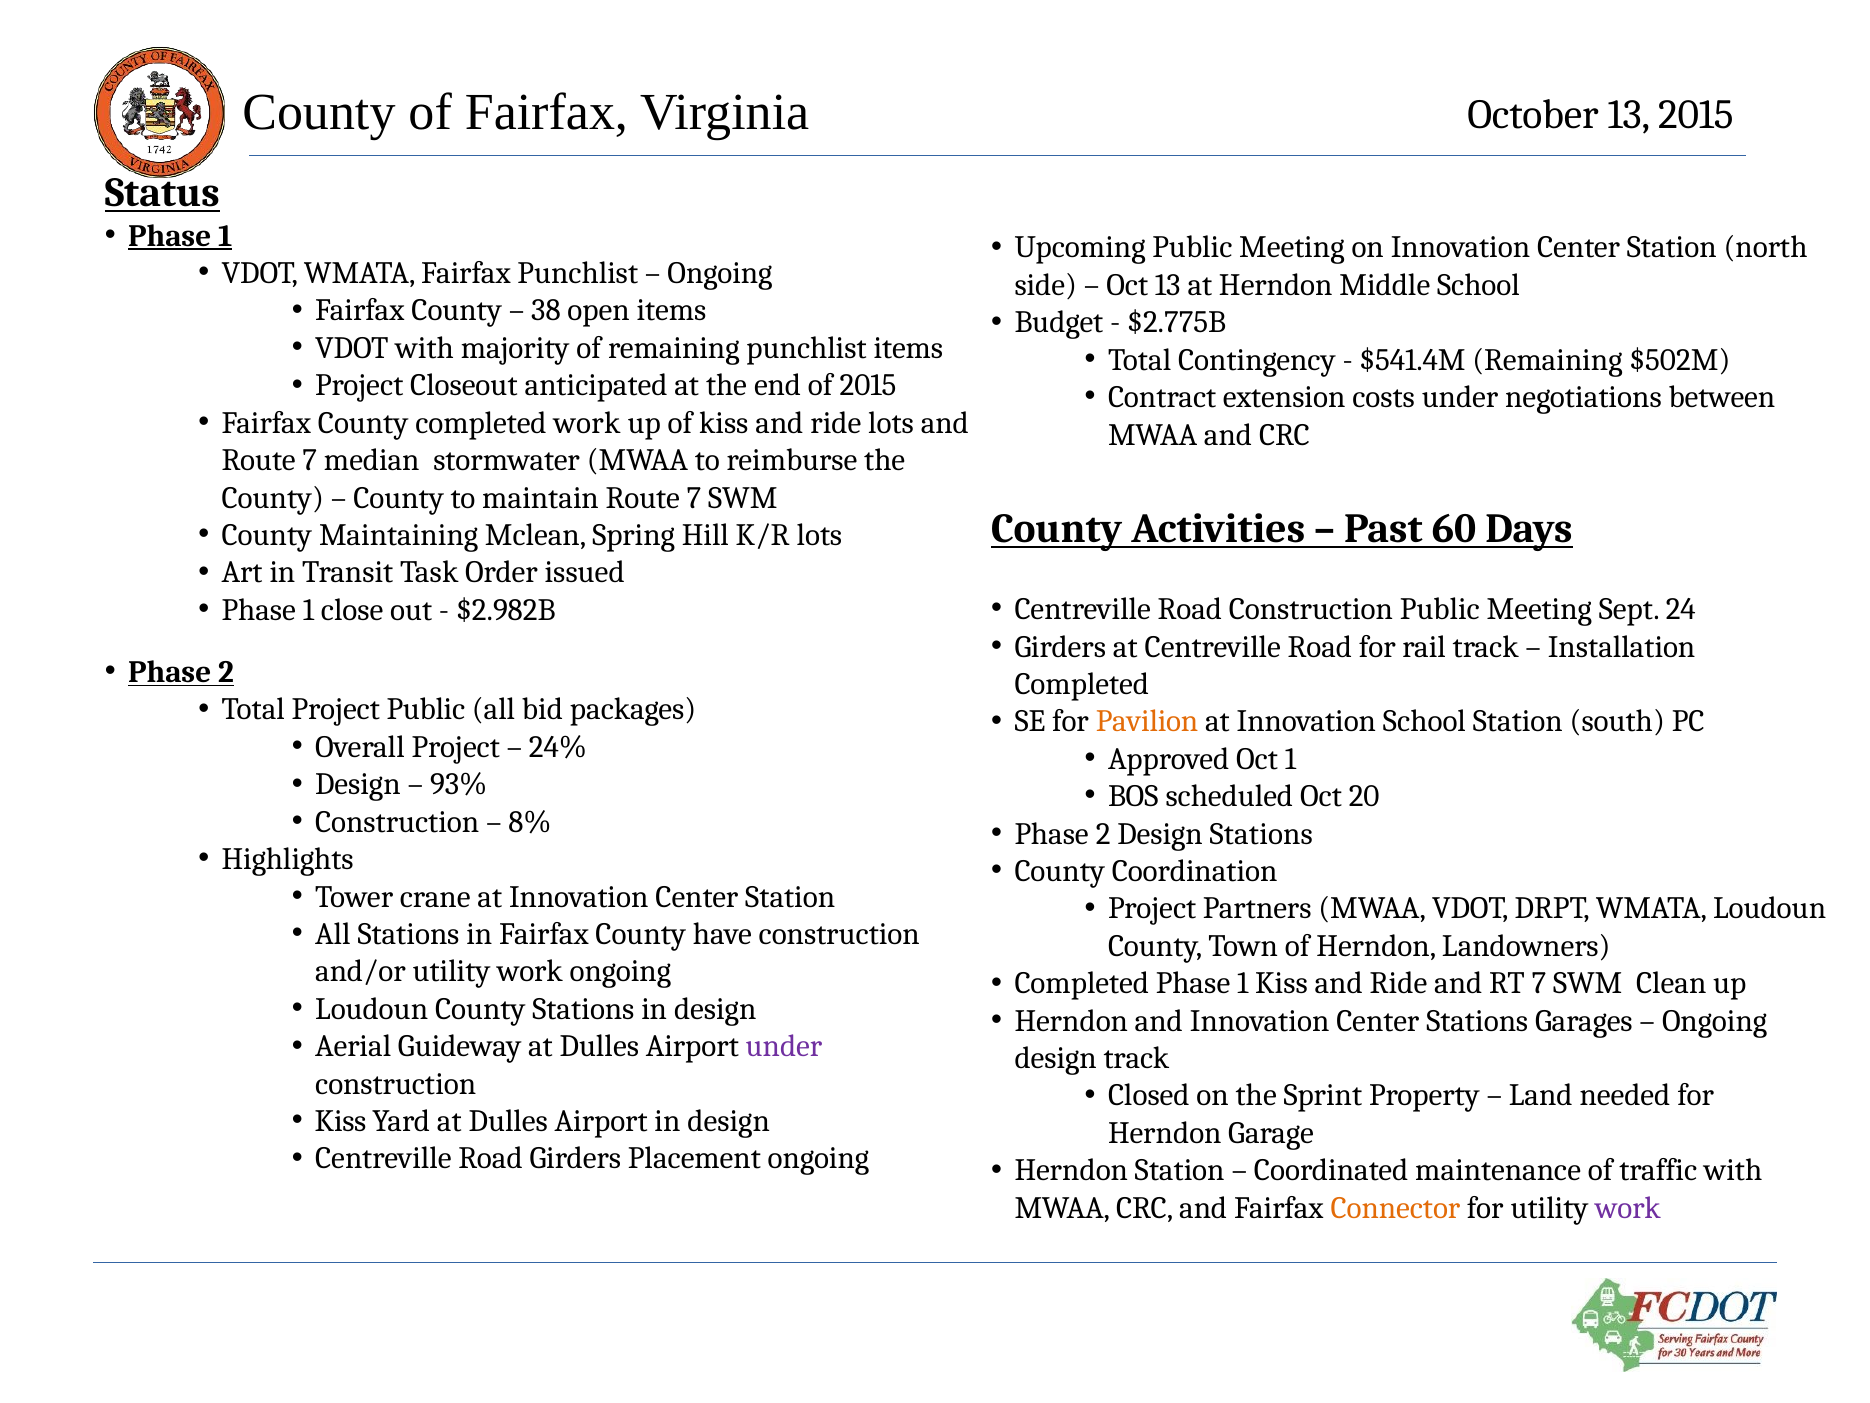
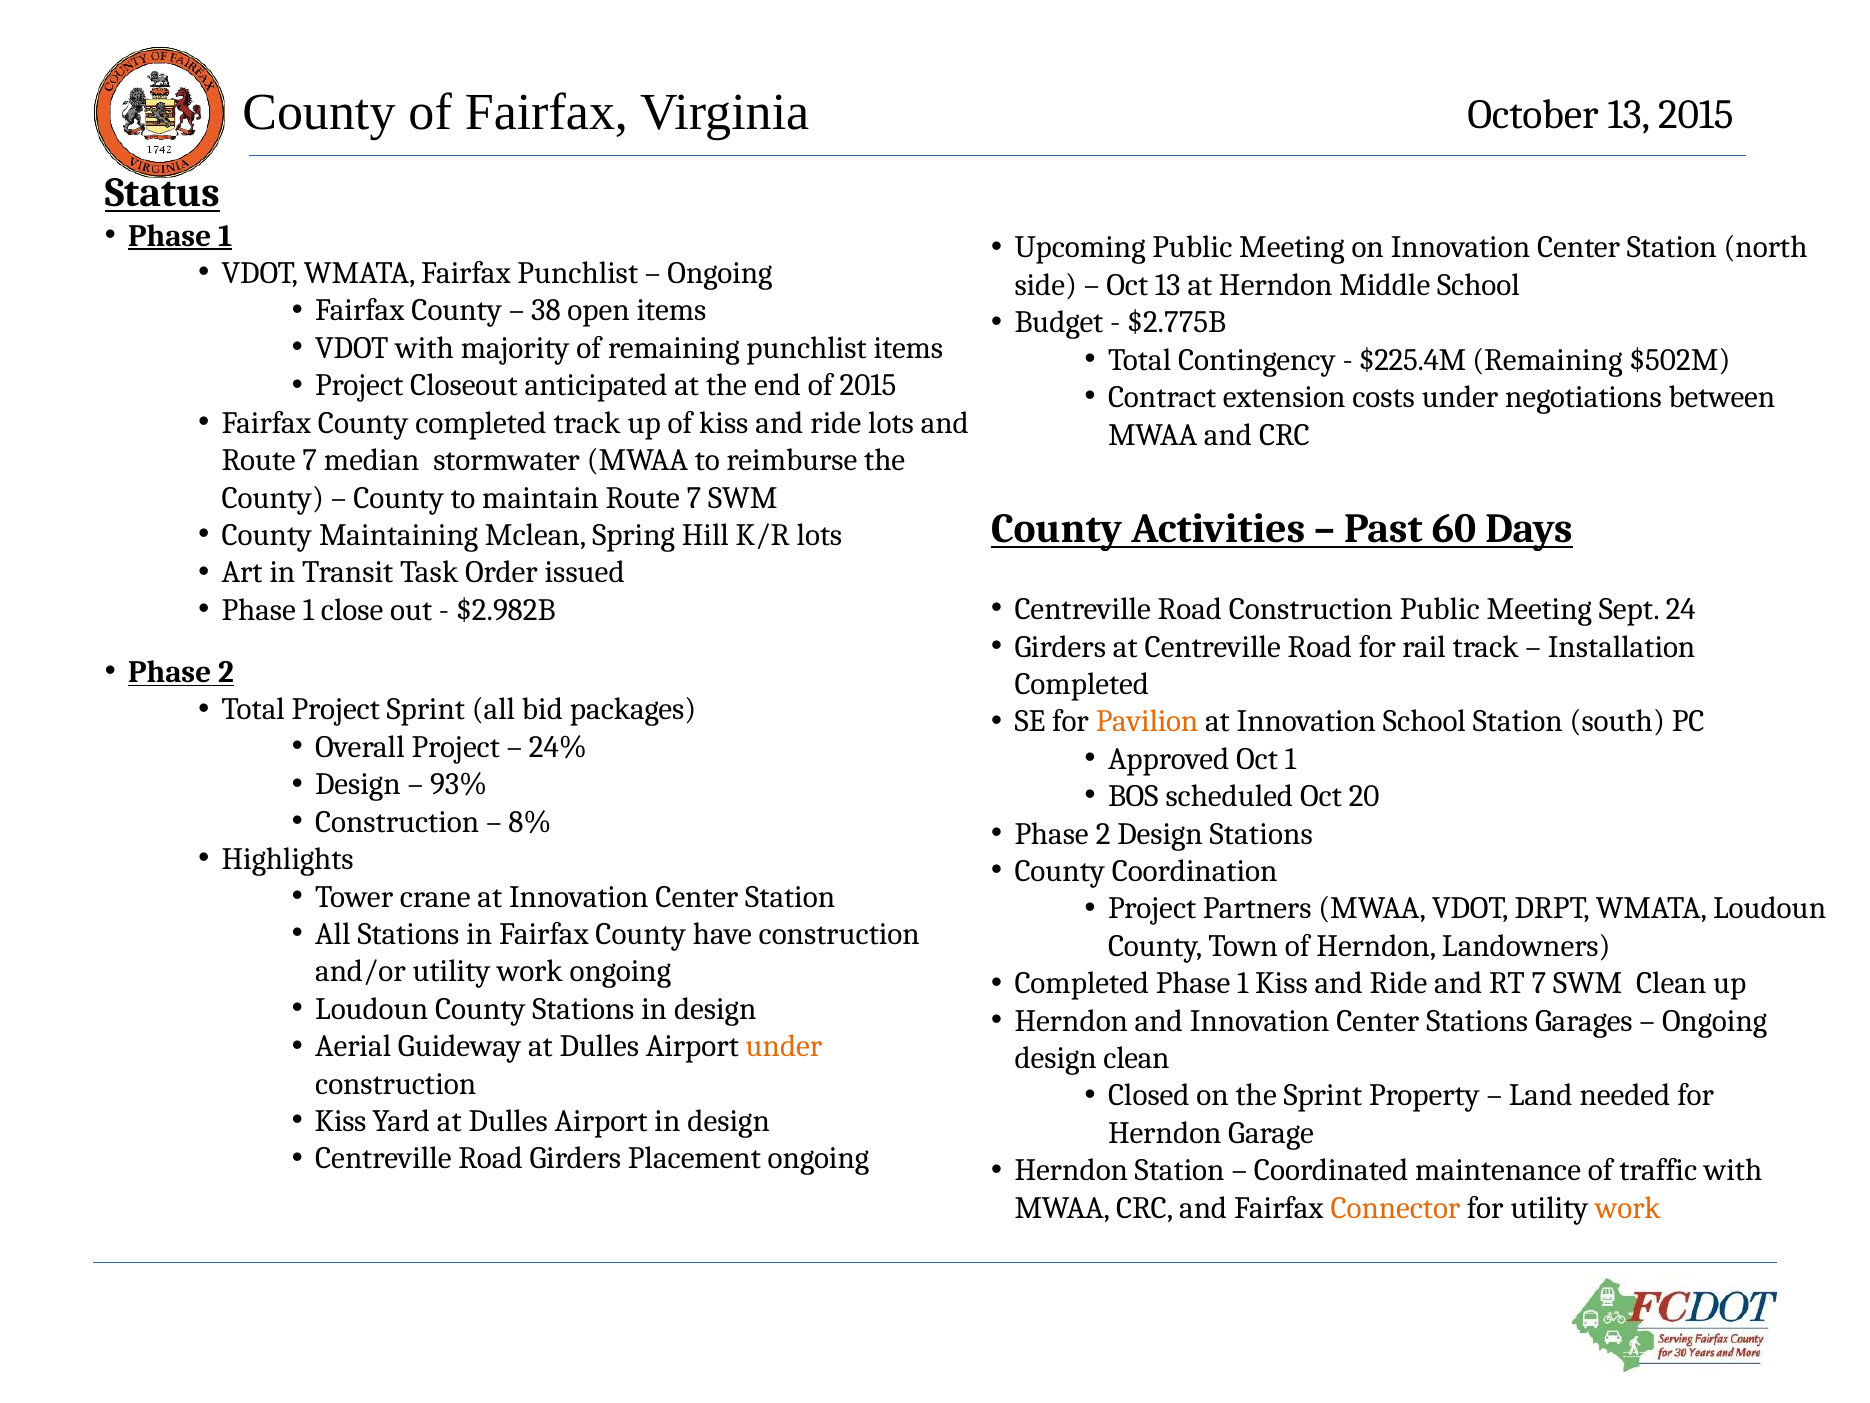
$541.4M: $541.4M -> $225.4M (1413, 360)
completed work: work -> track (587, 423)
Project Public: Public -> Sprint (426, 709)
under colour: purple -> orange (784, 1046)
design track: track -> clean (1136, 1058)
work colour: purple -> orange (1628, 1208)
